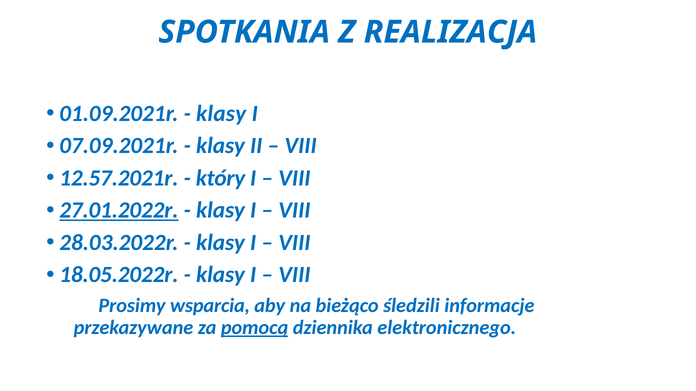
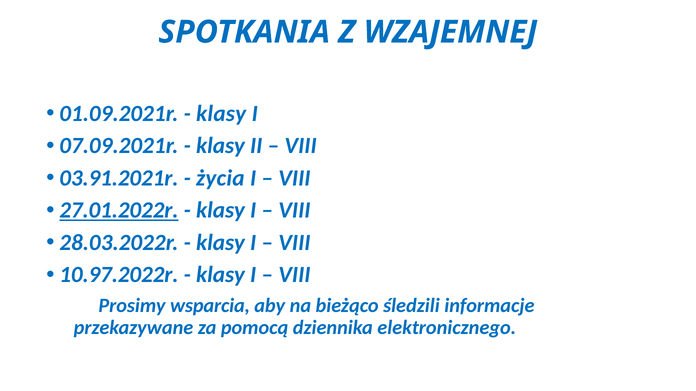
REALIZACJA: REALIZACJA -> WZAJEMNEJ (450, 32)
12.57.2021r: 12.57.2021r -> 03.91.2021r (119, 178)
który: który -> życia (220, 178)
18.05.2022r: 18.05.2022r -> 10.97.2022r (119, 275)
pomocą underline: present -> none (255, 328)
